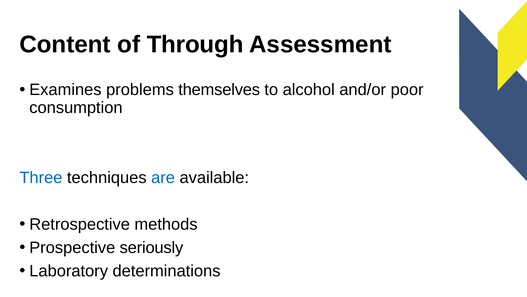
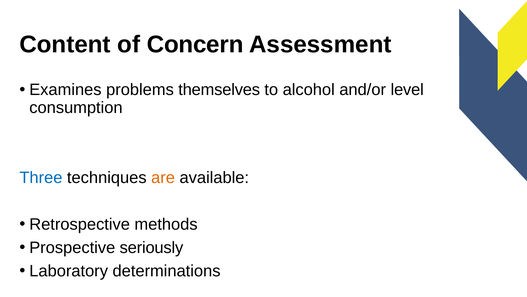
Through: Through -> Concern (195, 44)
poor: poor -> level (407, 90)
are colour: blue -> orange (163, 177)
